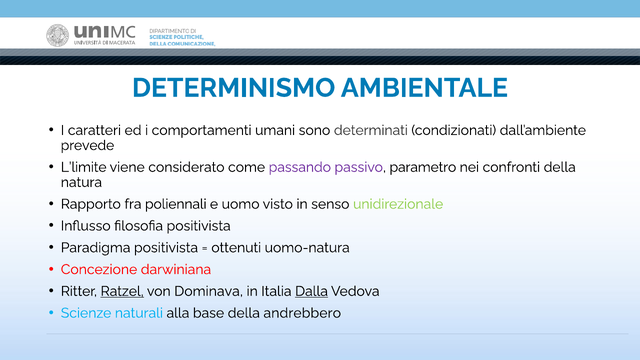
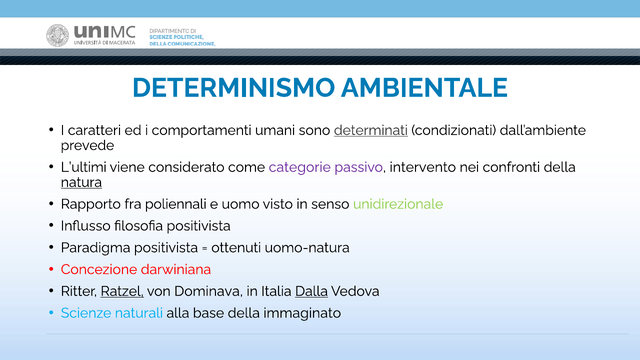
determinati underline: none -> present (371, 130)
L’limite: L’limite -> L’ultimi (84, 167)
passando: passando -> categorie (300, 167)
parametro: parametro -> intervento (423, 167)
natura underline: none -> present (81, 182)
andrebbero: andrebbero -> immaginato (302, 313)
